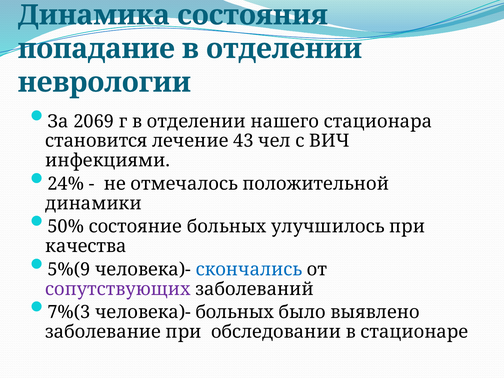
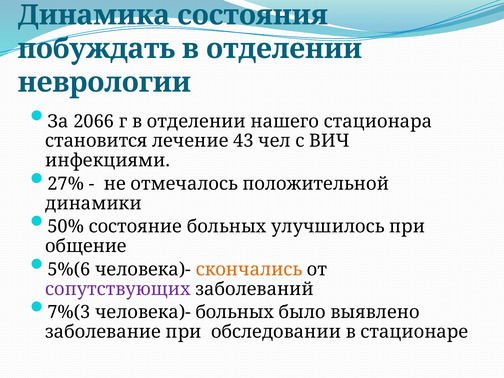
попадание: попадание -> побуждать (96, 49)
2069: 2069 -> 2066 (94, 121)
24%: 24% -> 27% (66, 184)
качества: качества -> общение (86, 246)
5%(9: 5%(9 -> 5%(6 (69, 269)
скончались colour: blue -> orange (249, 269)
